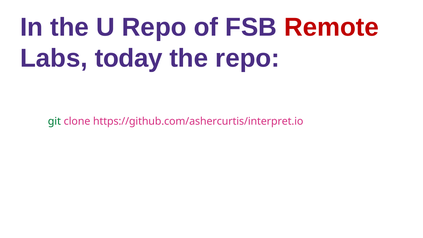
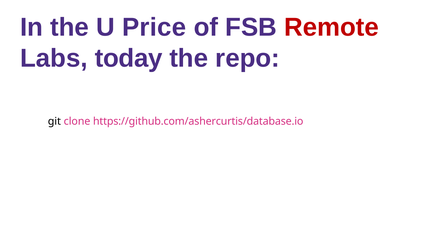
U Repo: Repo -> Price (154, 27)
git colour: green -> black (54, 121)
https://github.com/ashercurtis/interpret.io: https://github.com/ashercurtis/interpret.io -> https://github.com/ashercurtis/database.io (198, 121)
